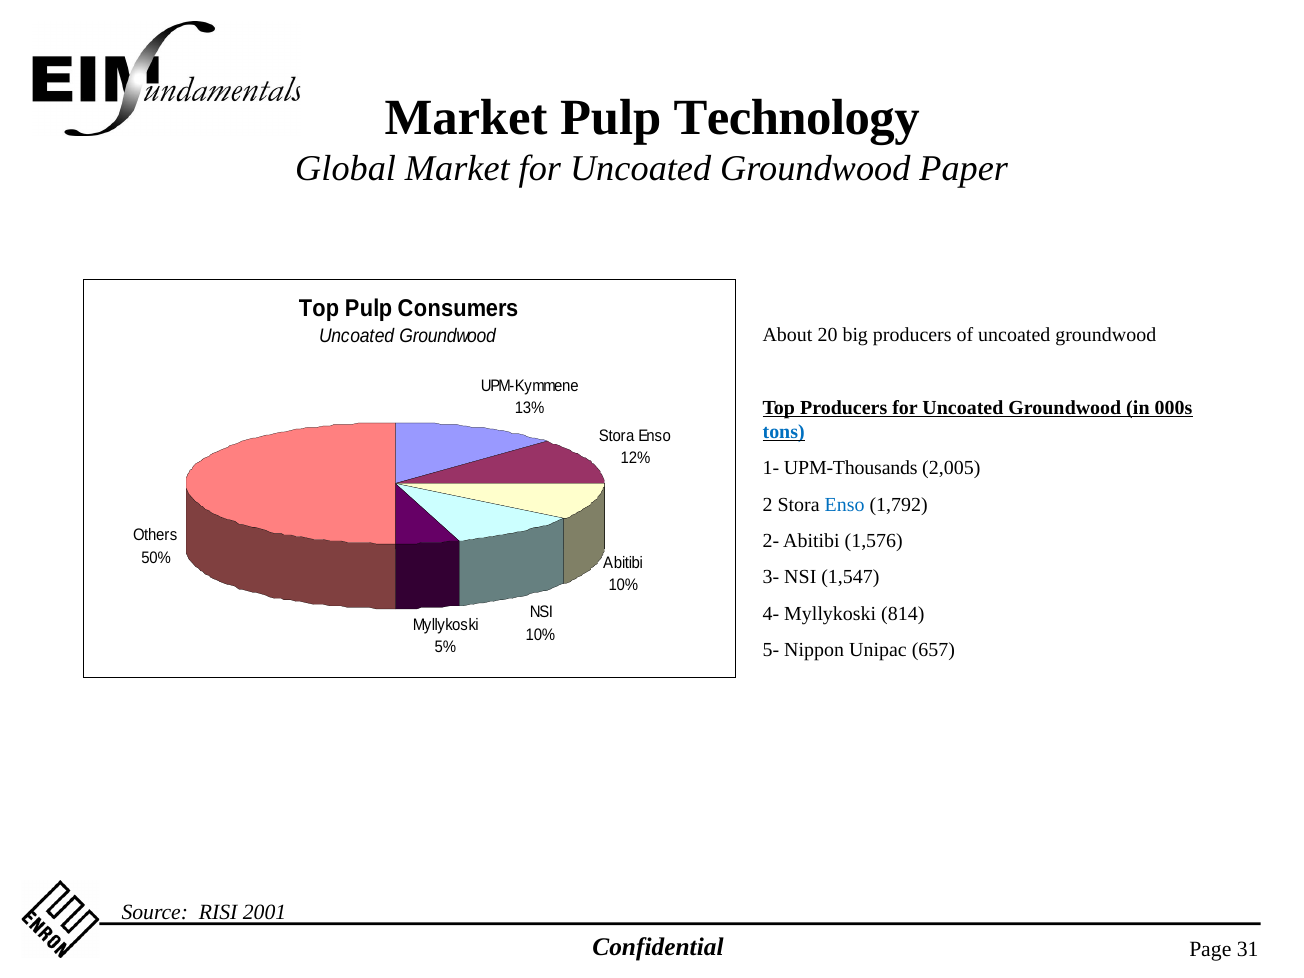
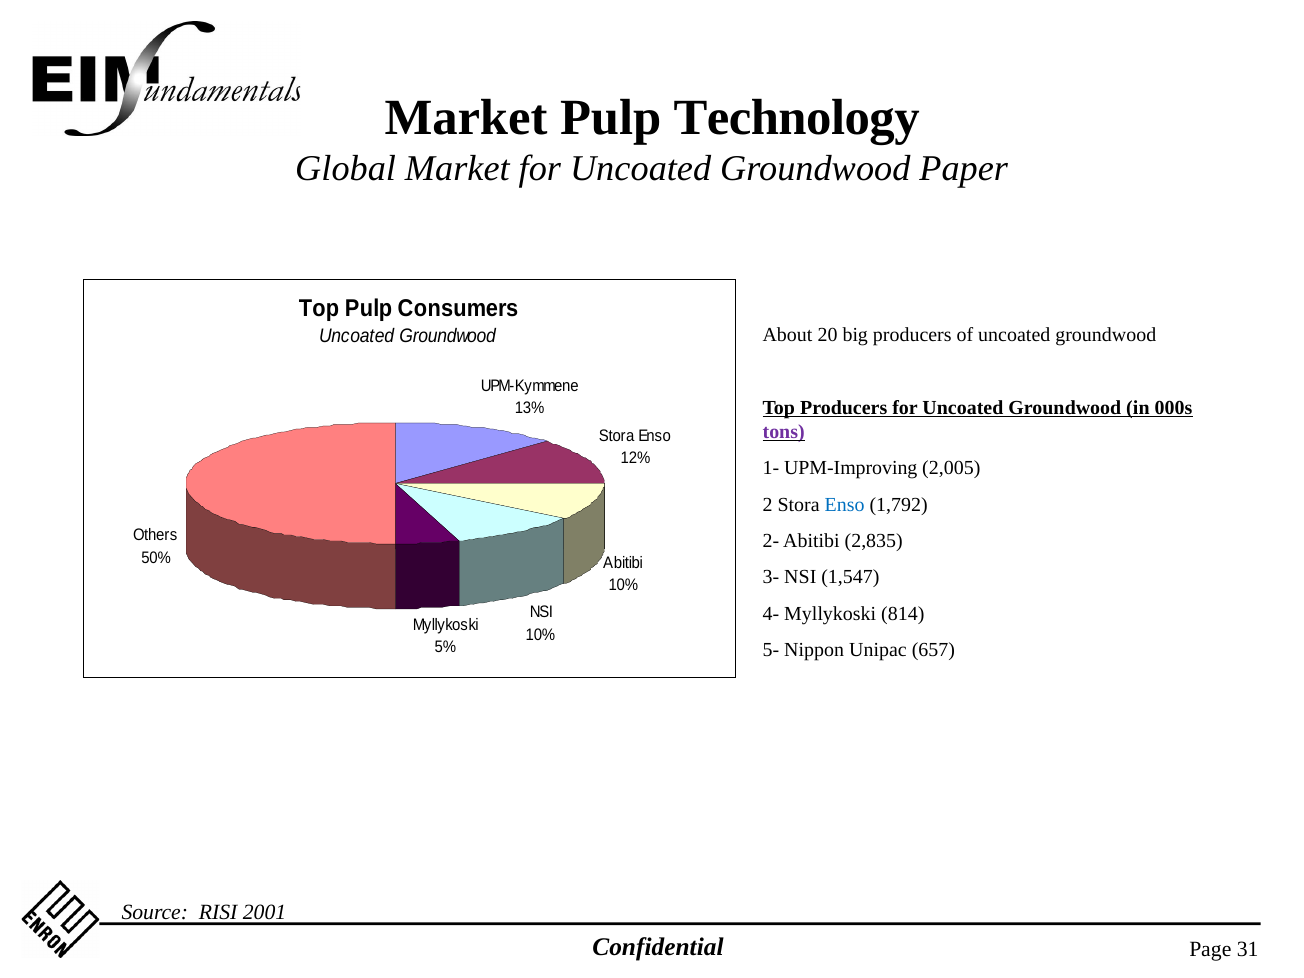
tons colour: blue -> purple (784, 432)
UPM-Thousands: UPM-Thousands -> UPM-Improving (851, 468)
1,576: 1,576 -> 2,835 (874, 541)
